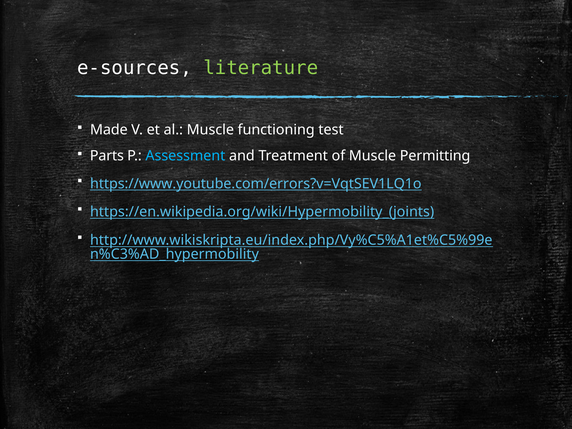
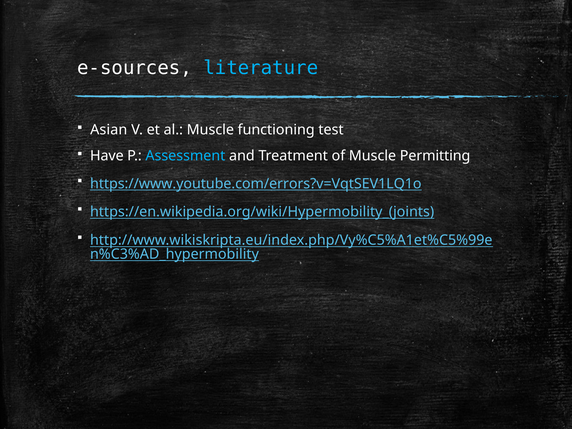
literature colour: light green -> light blue (261, 68)
Made: Made -> Asian (109, 130)
Parts: Parts -> Have (107, 156)
